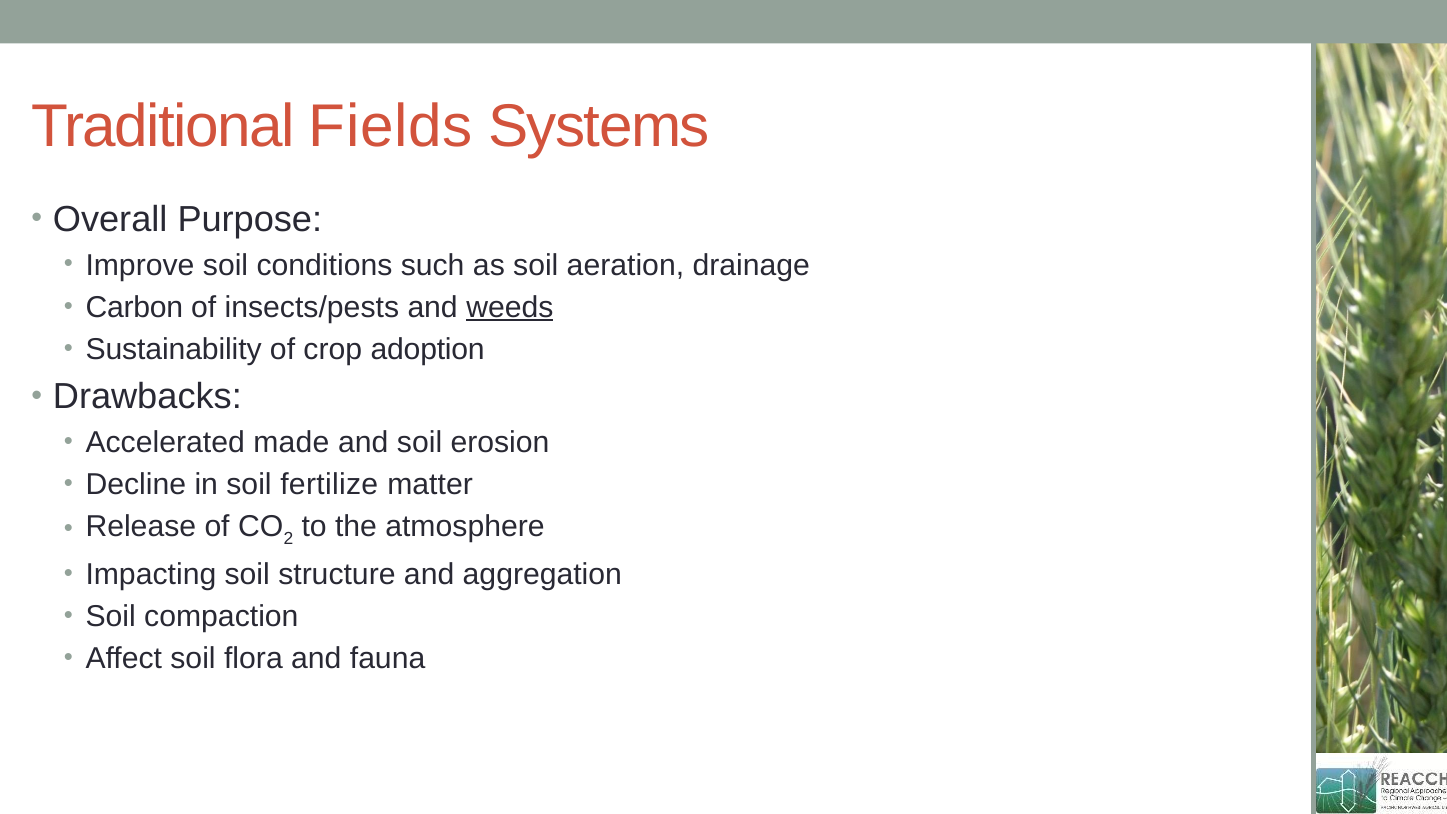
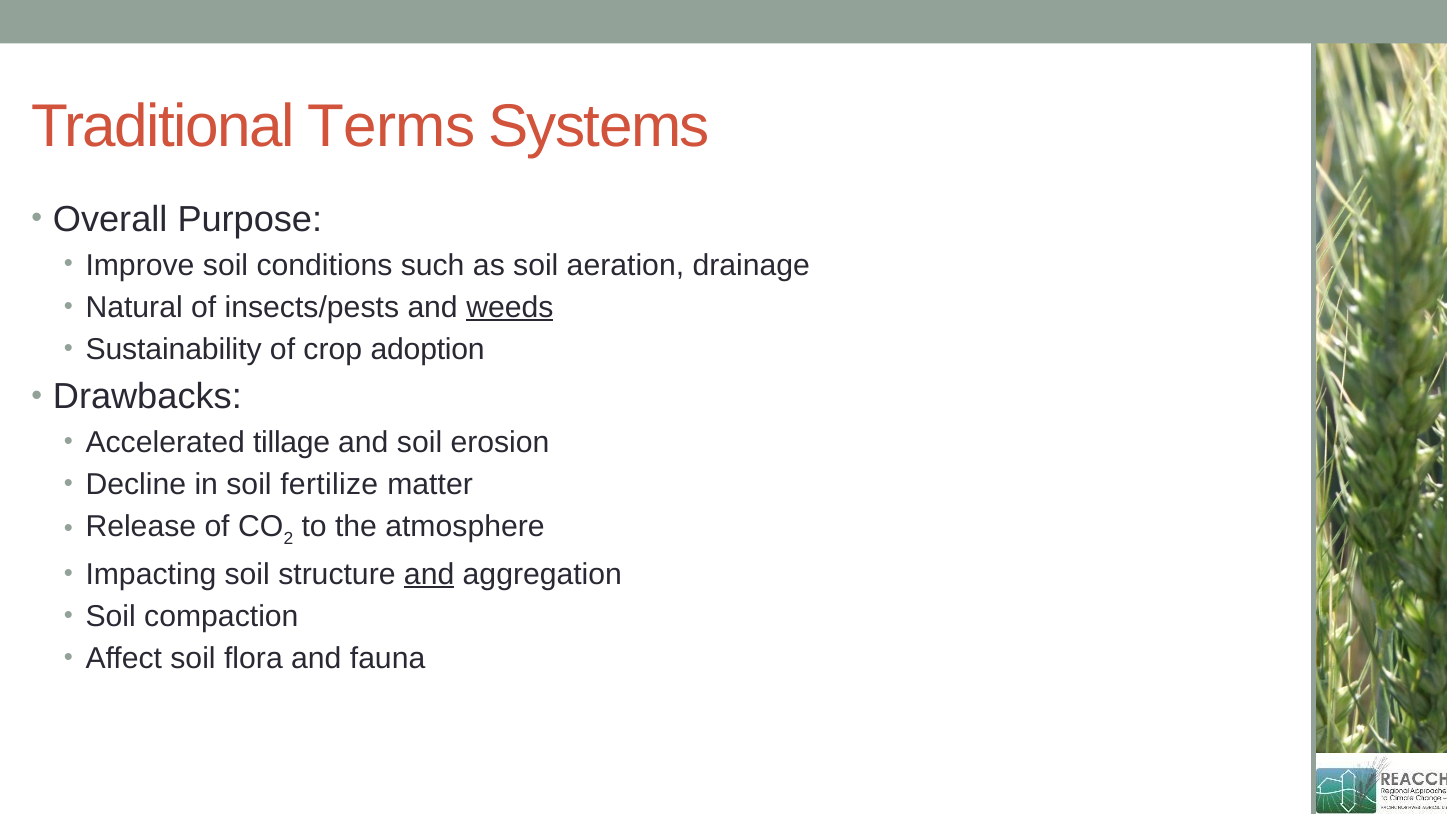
Fields: Fields -> Terms (391, 126)
Carbon: Carbon -> Natural (134, 307)
made: made -> tillage (292, 442)
and underline: none -> present (429, 574)
